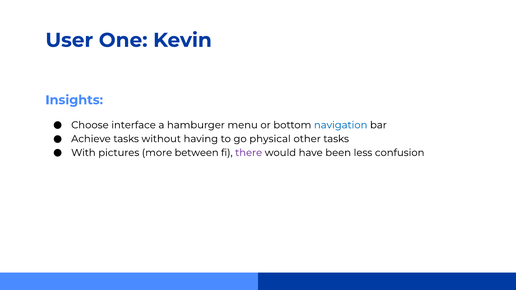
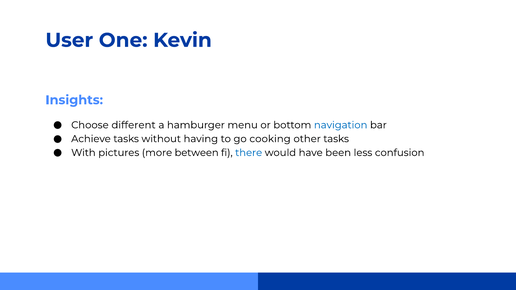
interface: interface -> different (134, 125)
physical: physical -> cooking (270, 139)
there colour: purple -> blue (249, 153)
